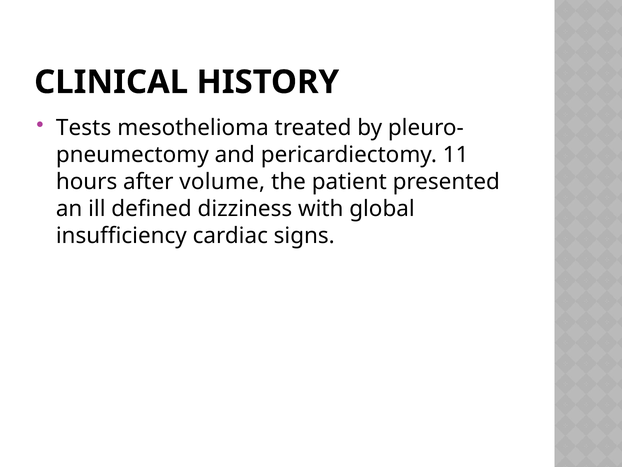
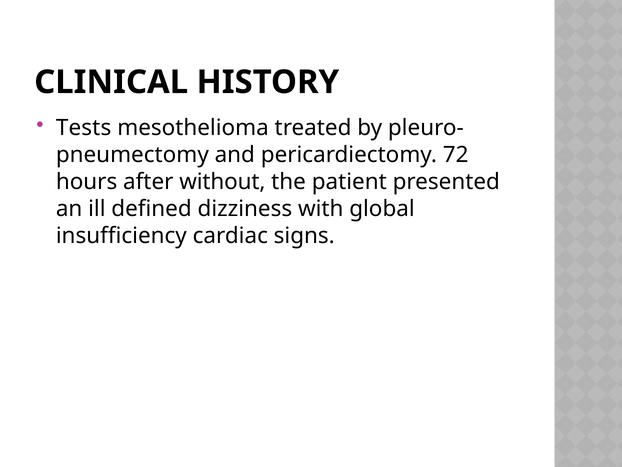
11: 11 -> 72 (456, 155)
volume: volume -> without (222, 181)
